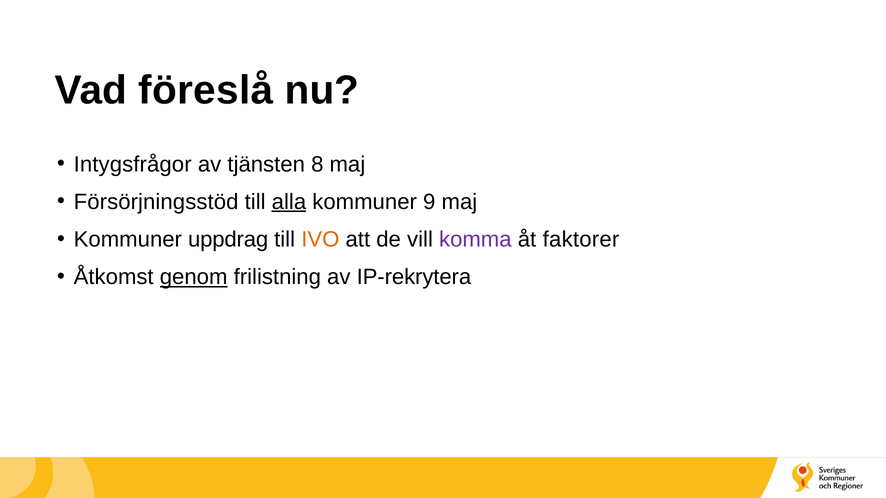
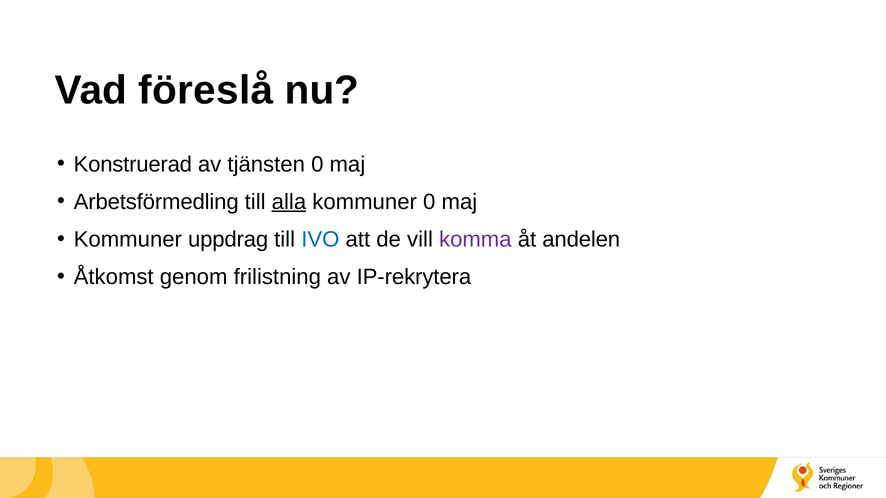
Intygsfrågor: Intygsfrågor -> Konstruerad (133, 164)
tjänsten 8: 8 -> 0 (317, 164)
Försörjningsstöd: Försörjningsstöd -> Arbetsförmedling (156, 202)
kommuner 9: 9 -> 0 (429, 202)
IVO colour: orange -> blue (320, 240)
faktorer: faktorer -> andelen (581, 240)
genom underline: present -> none (194, 277)
